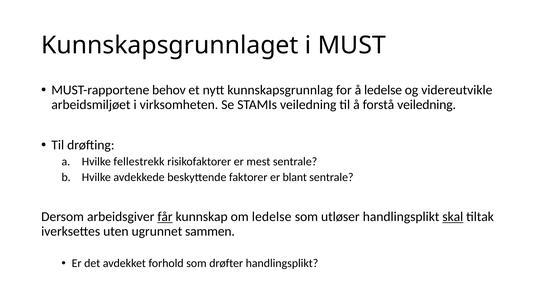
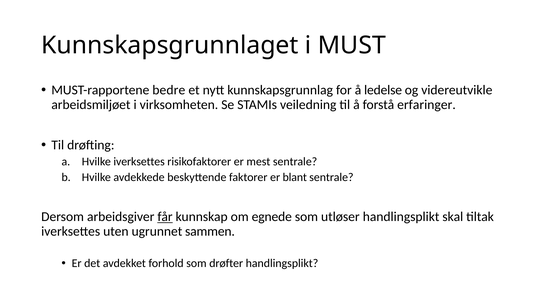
behov: behov -> bedre (169, 90)
forstå veiledning: veiledning -> erfaringer (426, 105)
Hvilke fellestrekk: fellestrekk -> iverksettes (139, 162)
om ledelse: ledelse -> egnede (272, 217)
skal underline: present -> none (453, 217)
